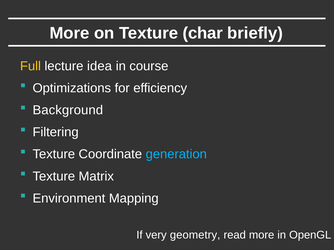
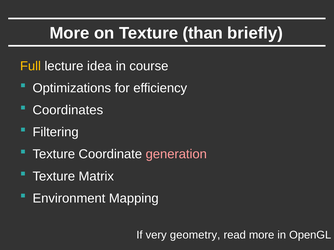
char: char -> than (203, 33)
Background: Background -> Coordinates (68, 110)
generation colour: light blue -> pink (176, 155)
